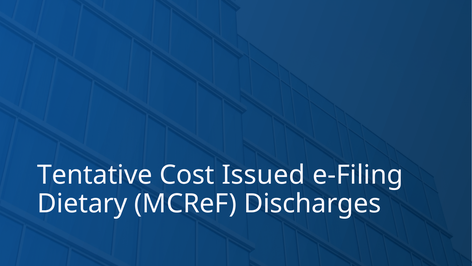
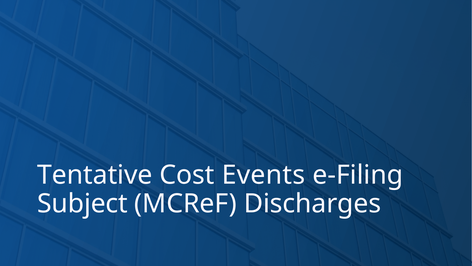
Issued: Issued -> Events (263, 175)
Dietary: Dietary -> Subject (82, 203)
